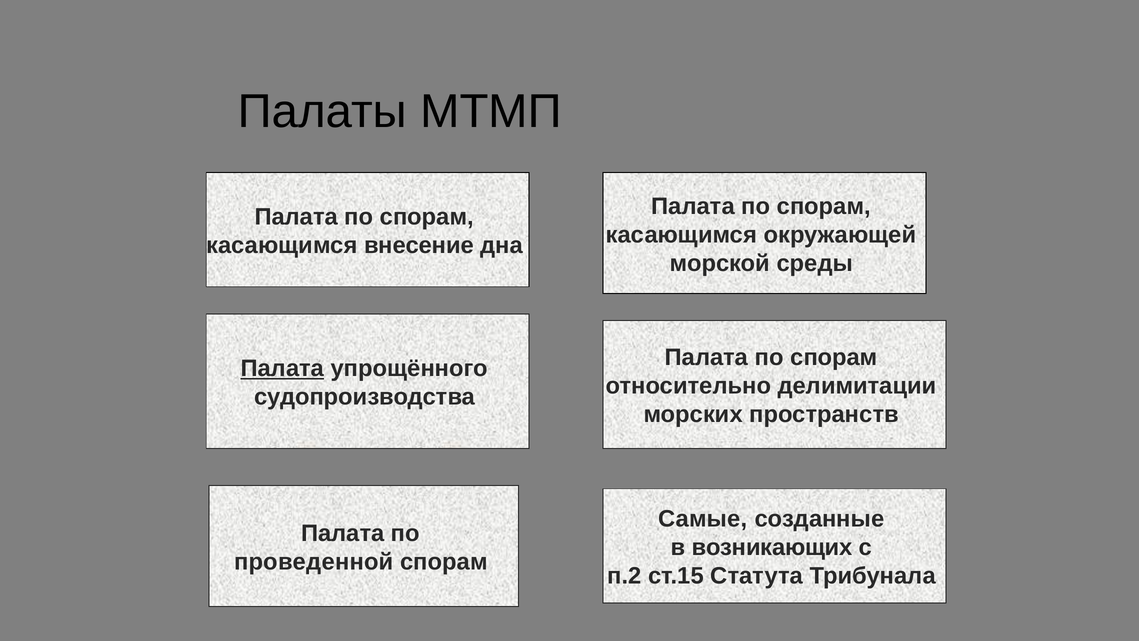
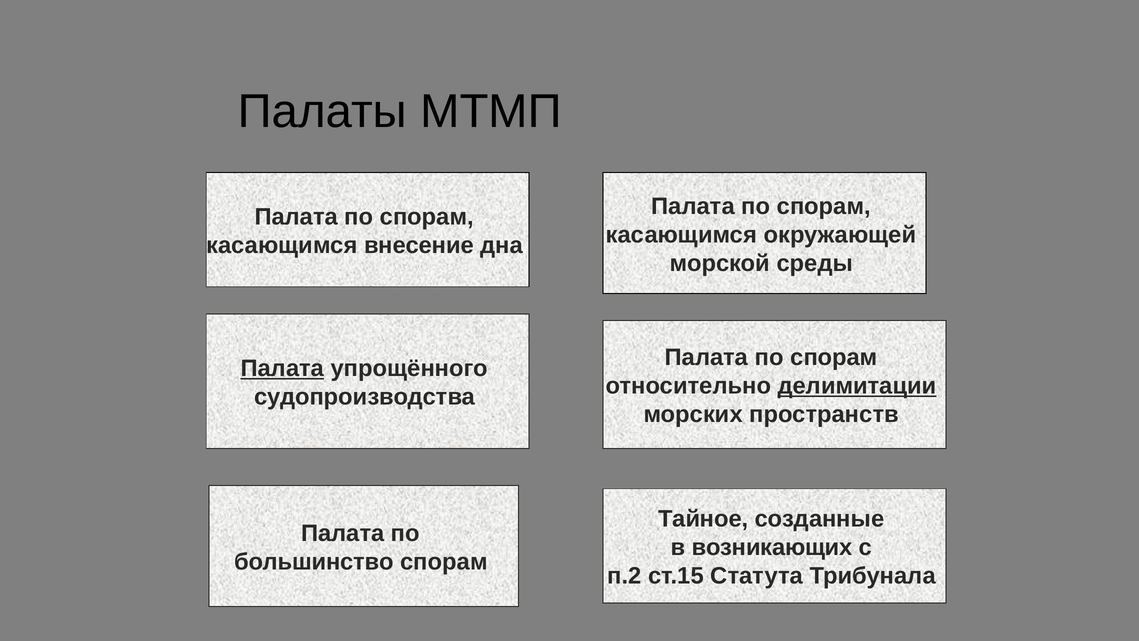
делимитации underline: none -> present (857, 386)
Самые: Самые -> Тайное (703, 519)
проведенной: проведенной -> большинство (314, 562)
